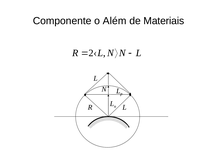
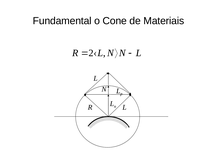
Componente: Componente -> Fundamental (62, 21)
Além: Além -> Cone (115, 21)
